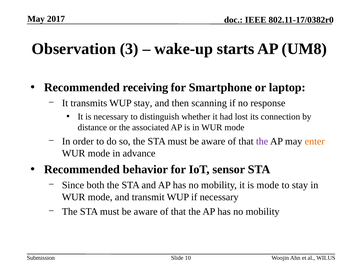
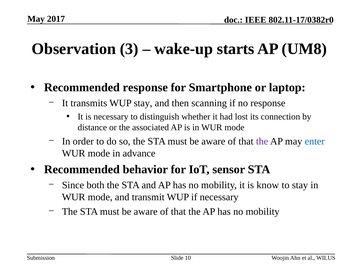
Recommended receiving: receiving -> response (145, 88)
enter colour: orange -> blue (315, 141)
is mode: mode -> know (268, 185)
